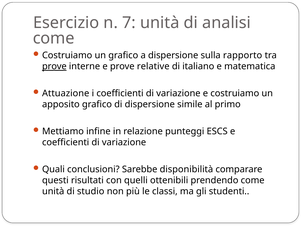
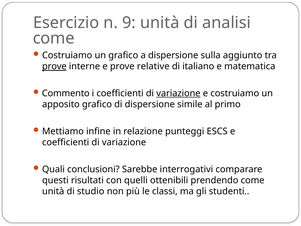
7: 7 -> 9 (129, 23)
rapporto: rapporto -> aggiunto (243, 55)
Attuazione: Attuazione -> Commento (66, 93)
variazione underline: none -> present (178, 93)
disponibilità: disponibilità -> interrogativi (186, 169)
